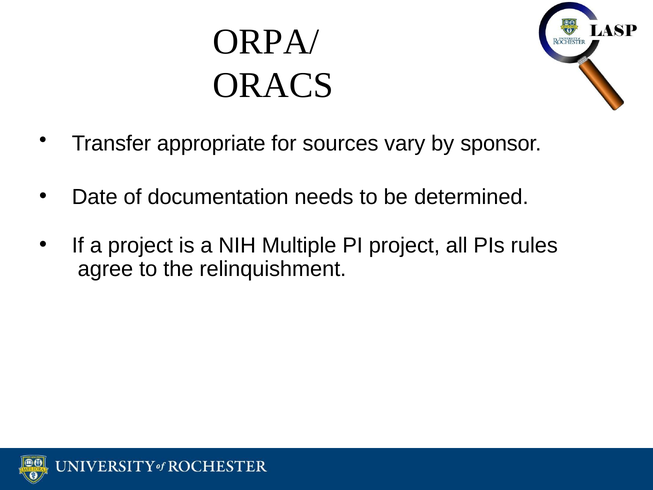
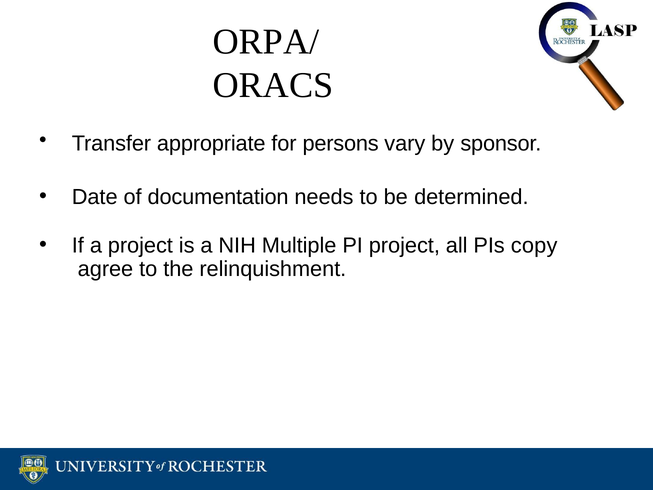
sources: sources -> persons (341, 144)
rules: rules -> copy (534, 245)
